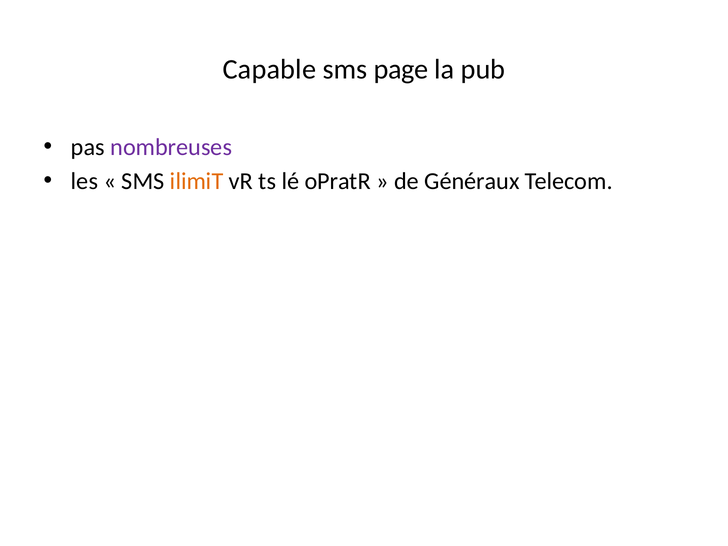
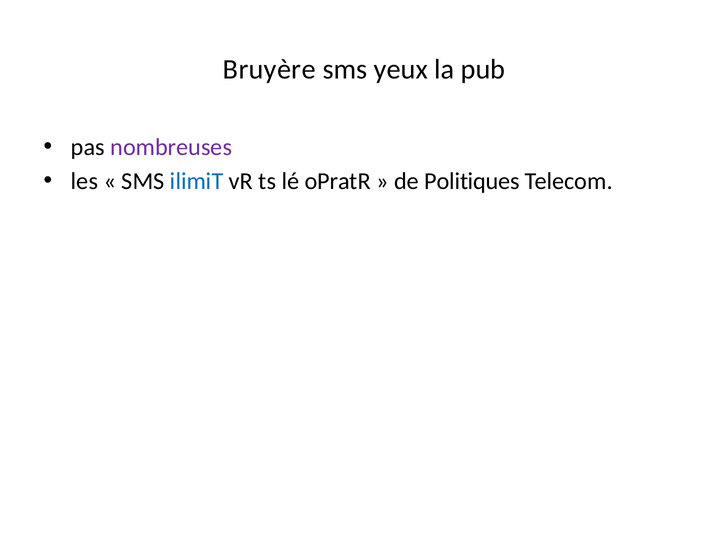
Capable: Capable -> Bruyère (269, 69)
page: page -> yeux (401, 69)
ilimiT colour: orange -> blue (197, 181)
Généraux: Généraux -> Politiques (472, 181)
